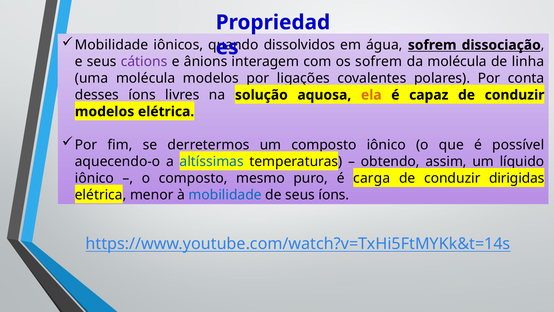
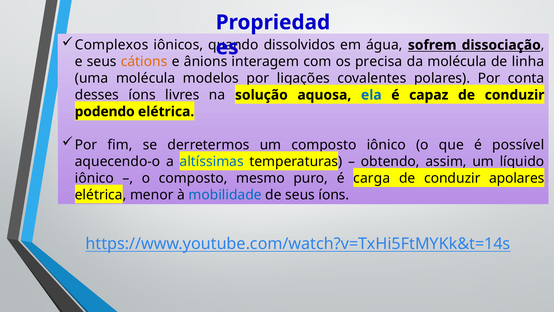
Mobilidade: Mobilidade -> Complexos (112, 45)
cátions colour: purple -> orange (144, 62)
os sofrem: sofrem -> precisa (379, 62)
ela colour: orange -> blue (371, 95)
modelos: modelos -> podendo (105, 112)
dirigidas: dirigidas -> apolares (517, 178)
